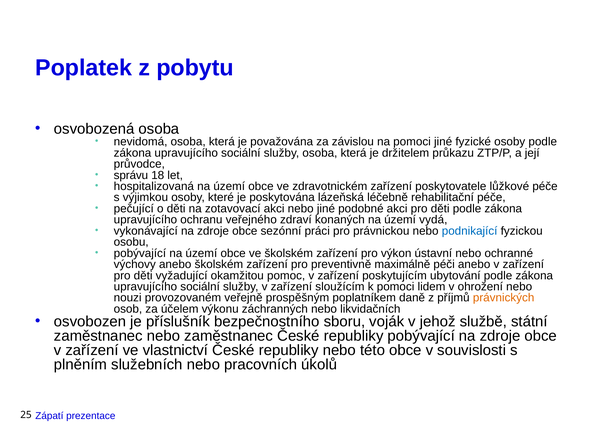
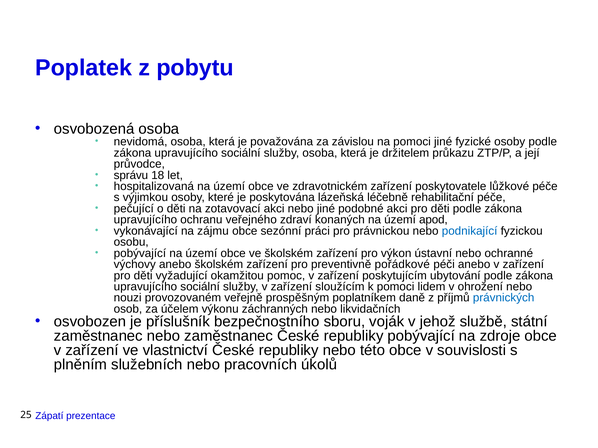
vydá: vydá -> apod (433, 220)
vykonávající na zdroje: zdroje -> zájmu (213, 231)
maximálně: maximálně -> pořádkové (402, 265)
právnických colour: orange -> blue (504, 298)
